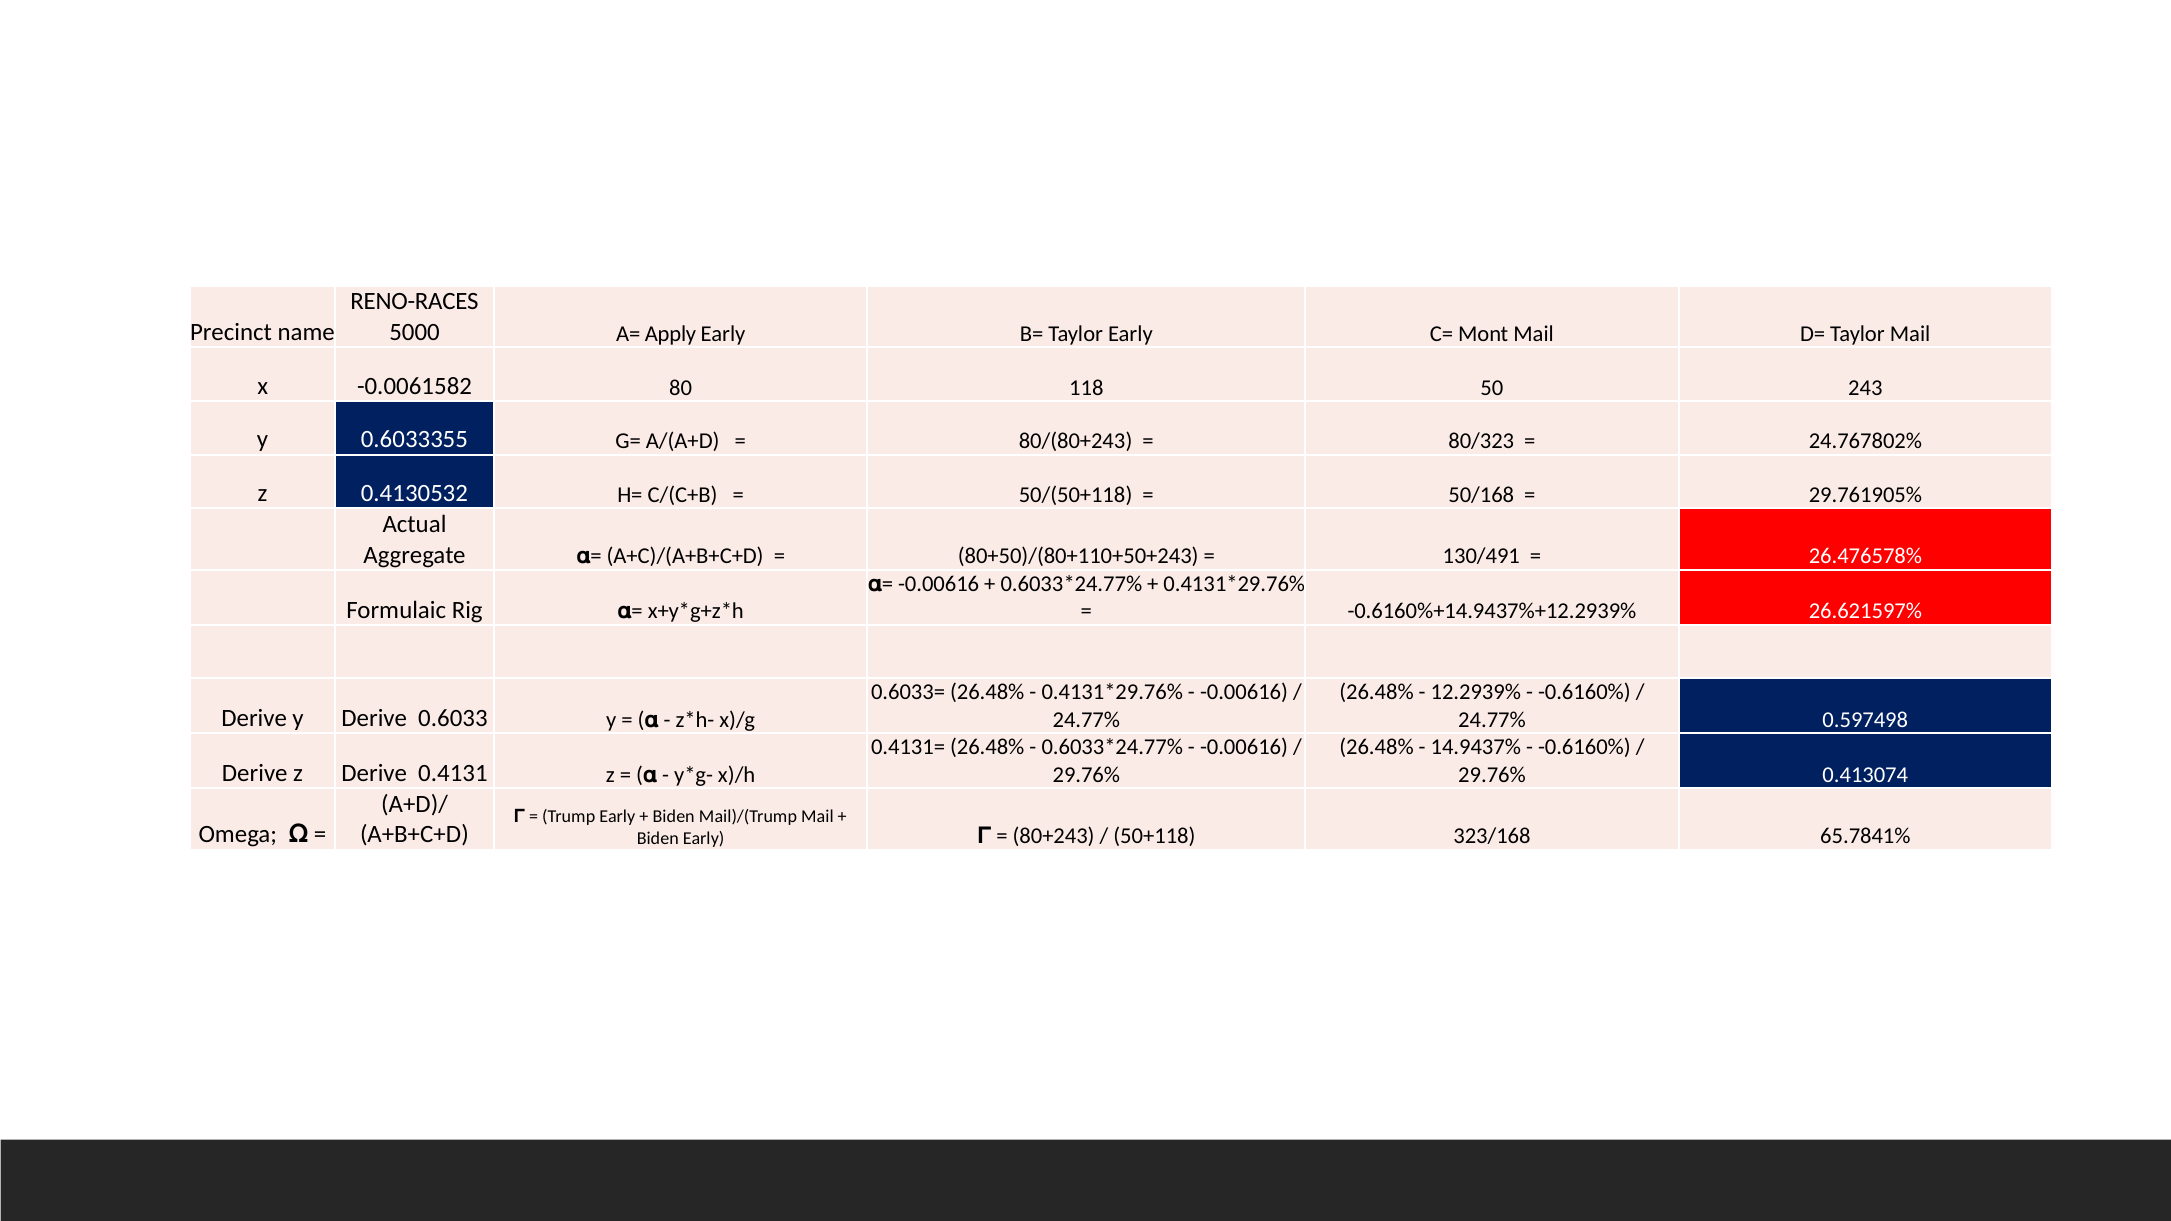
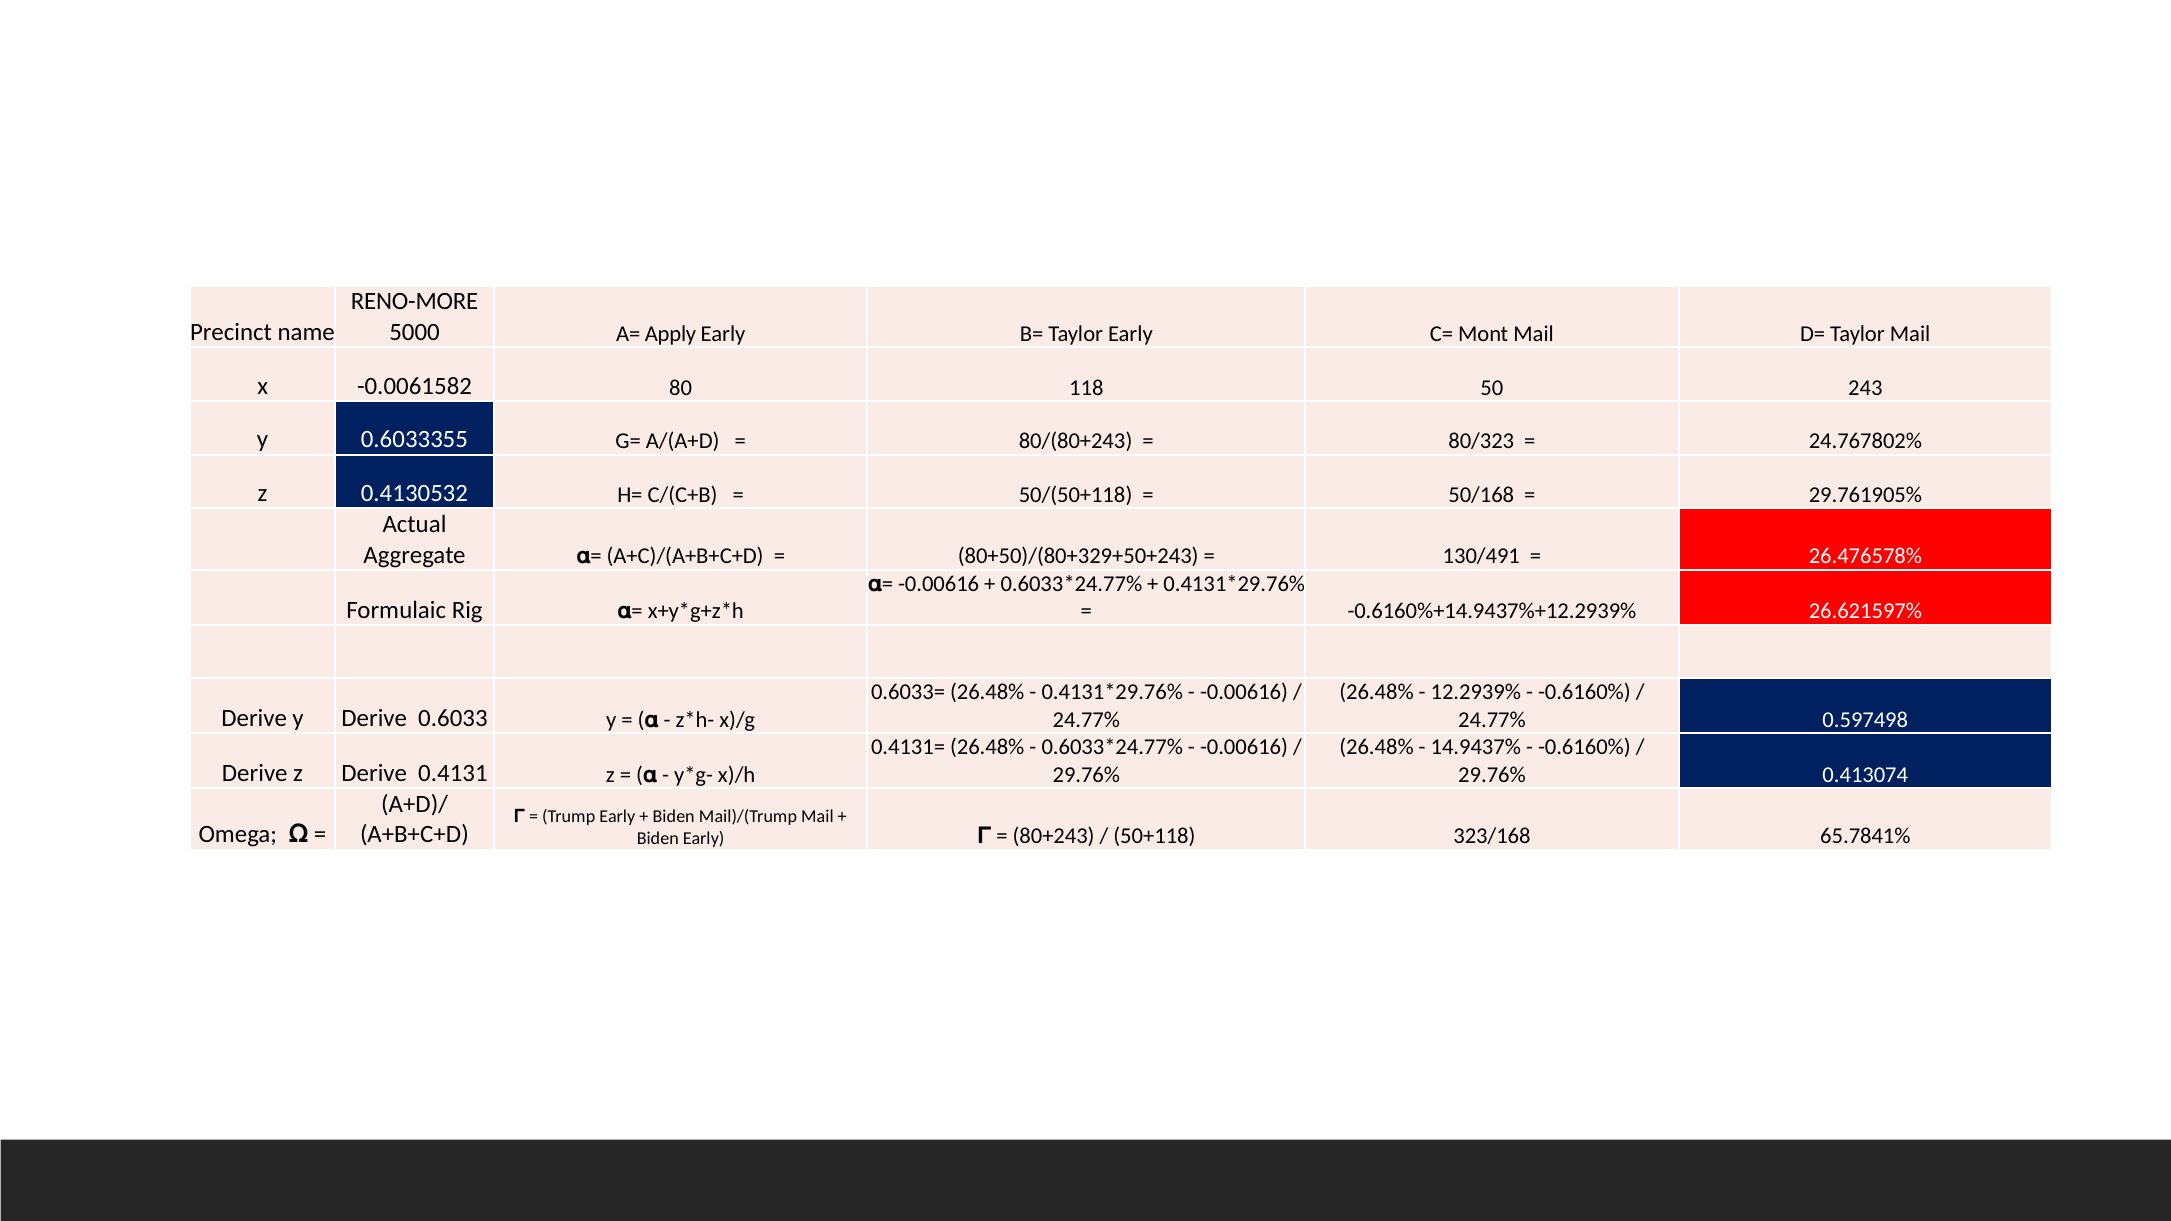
RENO-RACES: RENO-RACES -> RENO-MORE (415, 302)
80+50)/(80+110+50+243: 80+50)/(80+110+50+243 -> 80+50)/(80+329+50+243 (1078, 556)
